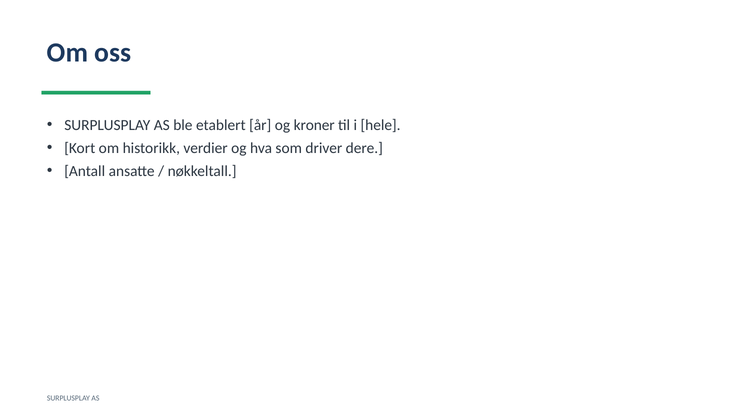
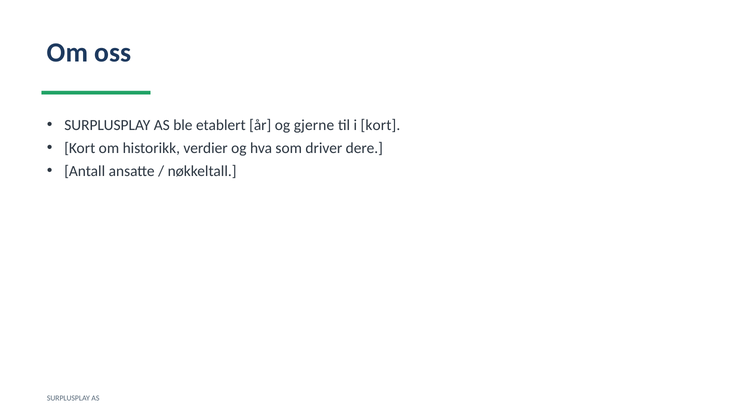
kroner: kroner -> gjerne (314, 125)
i hele: hele -> kort (380, 125)
